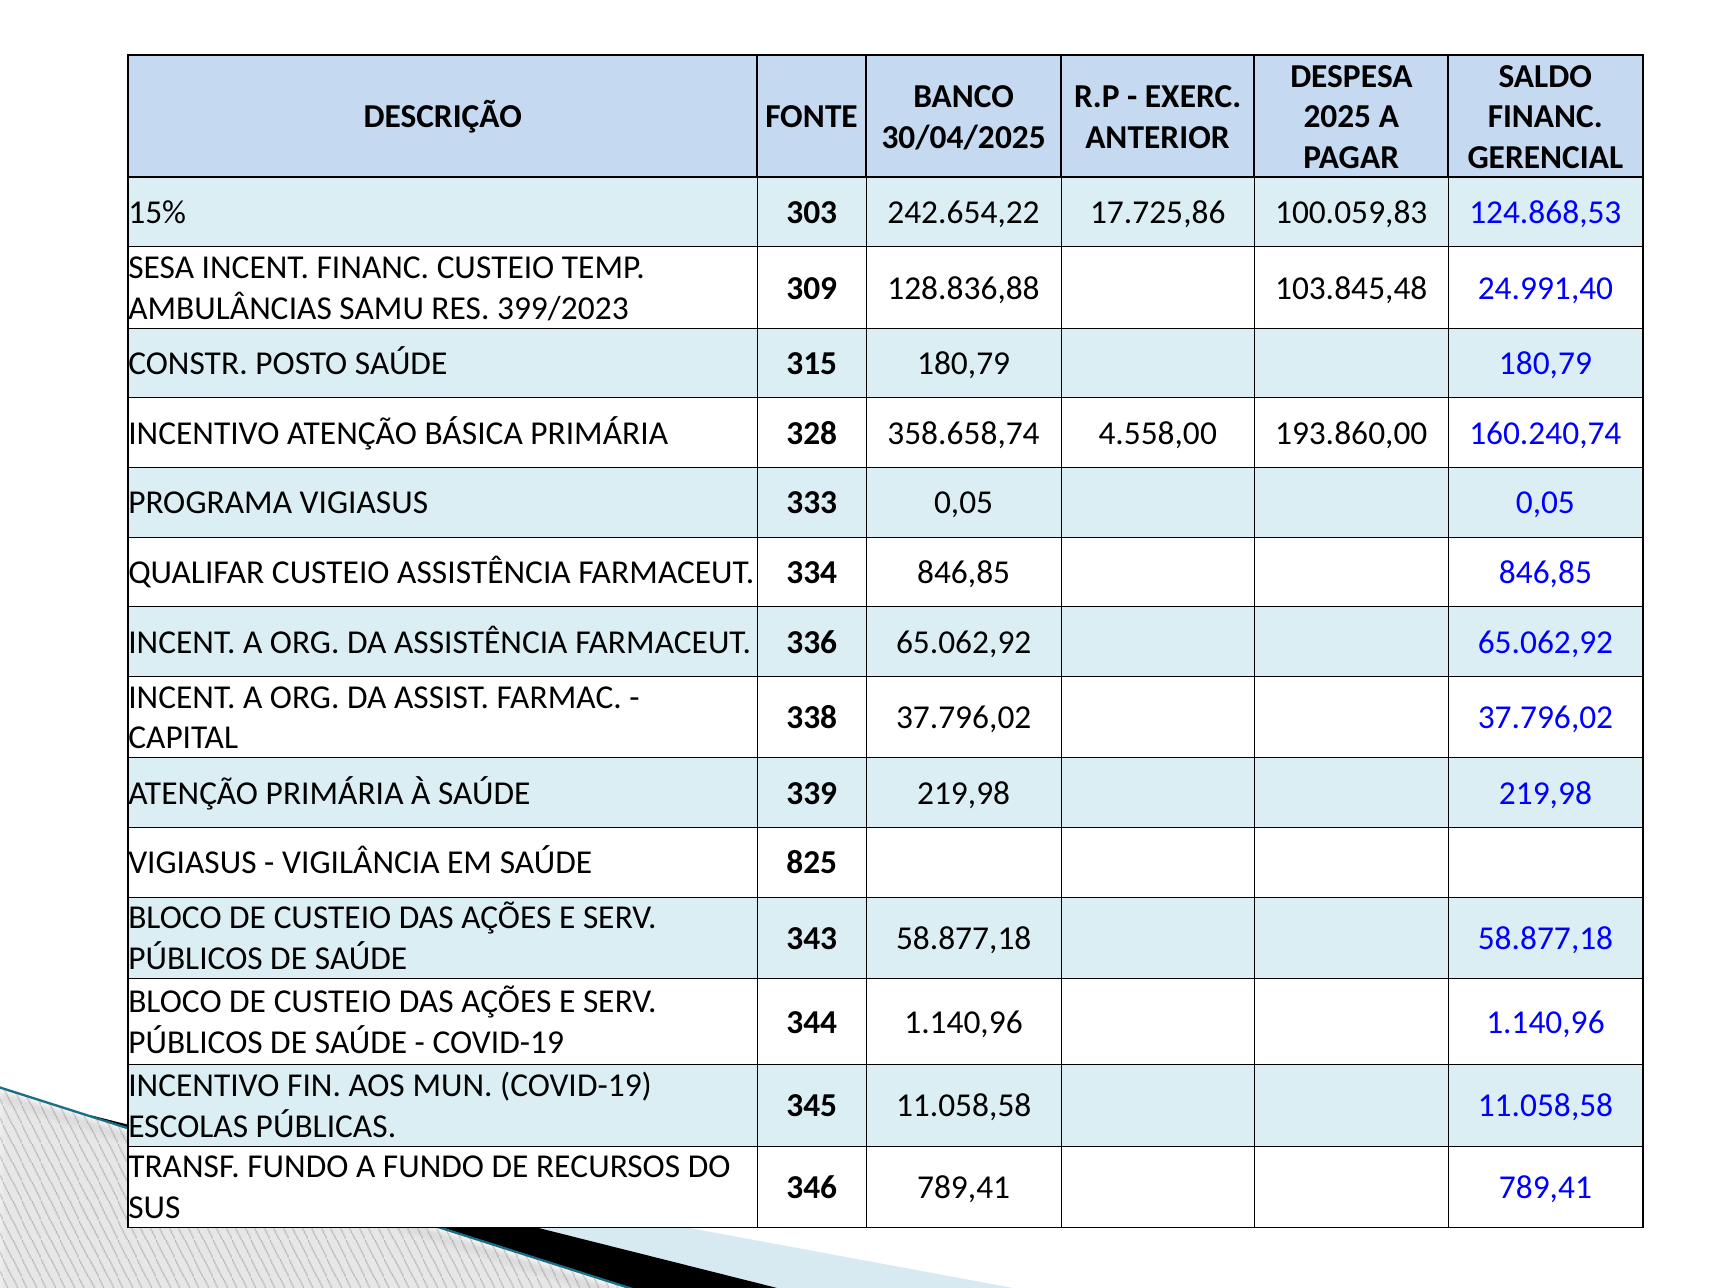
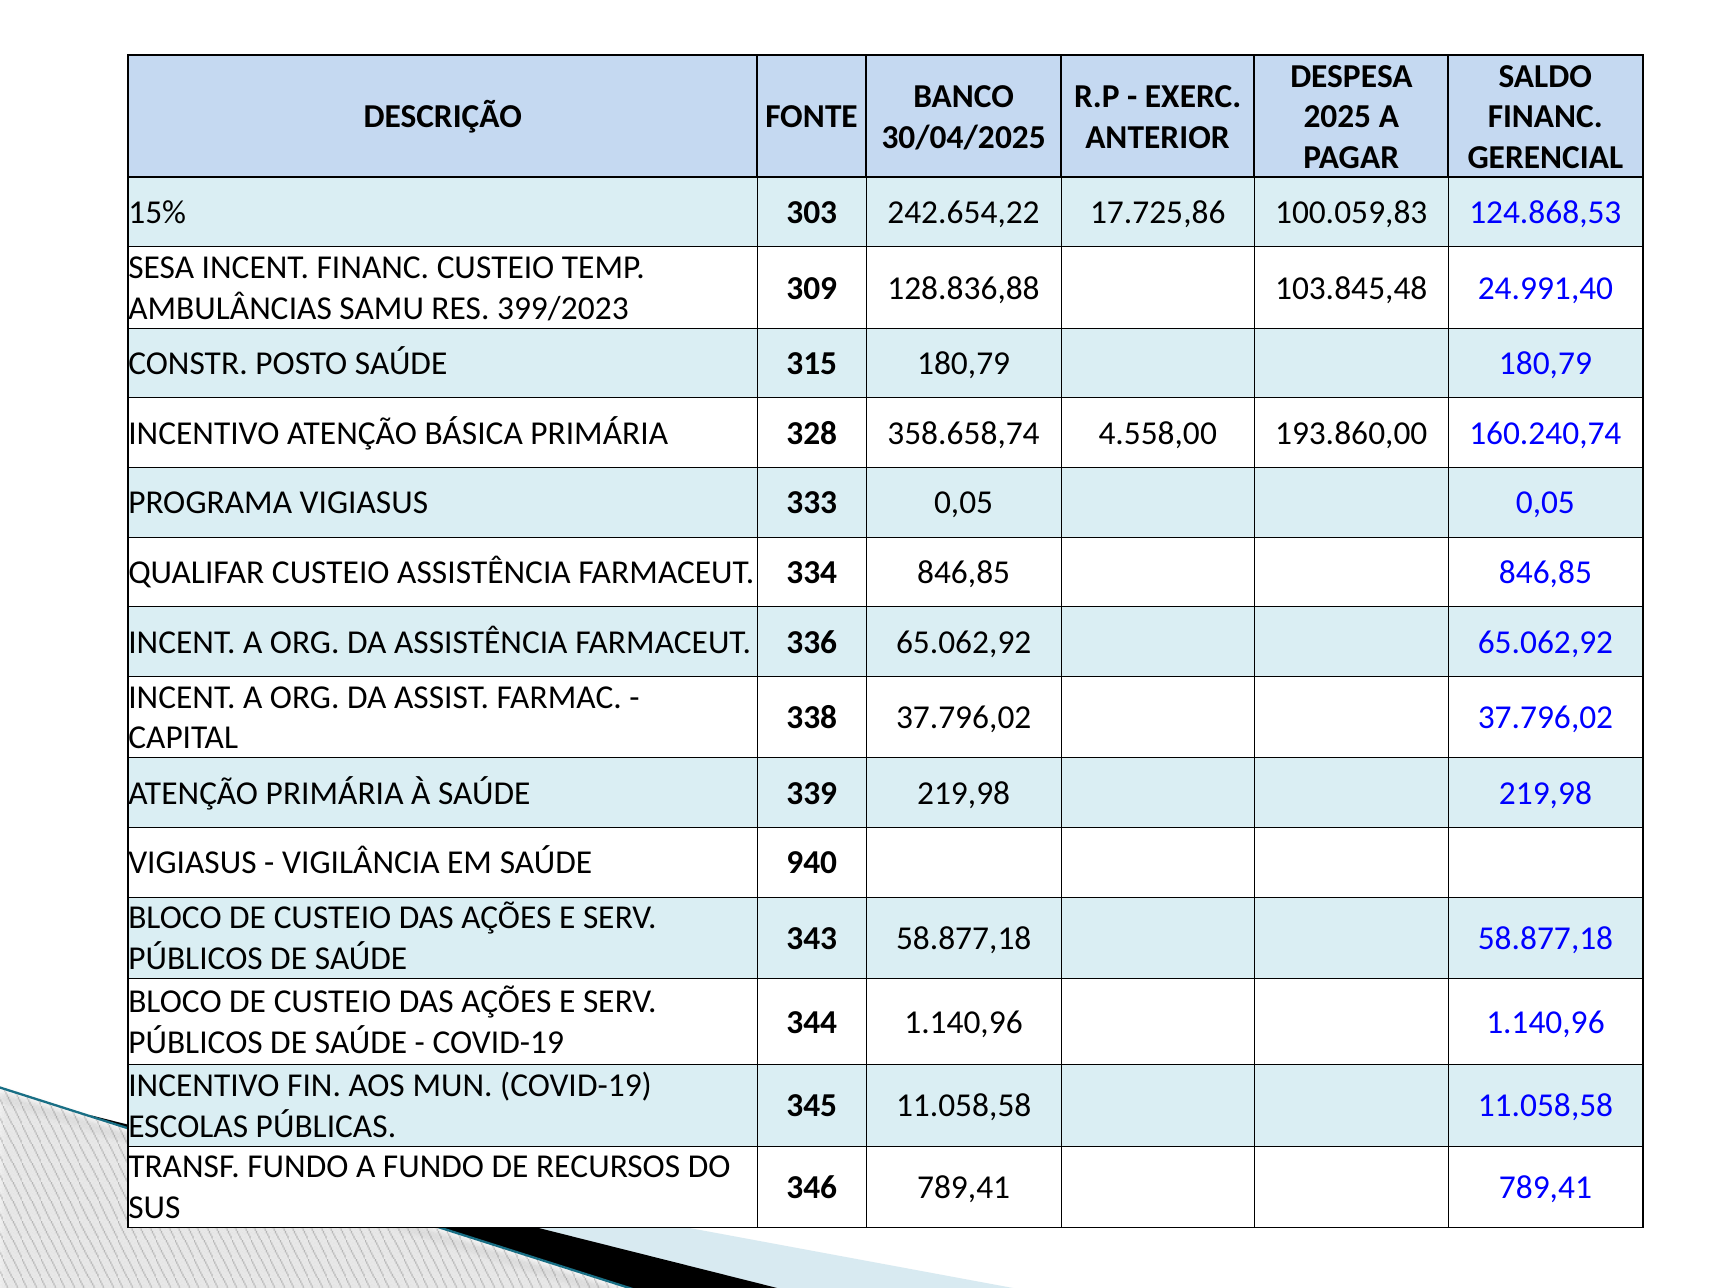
825: 825 -> 940 (812, 862)
